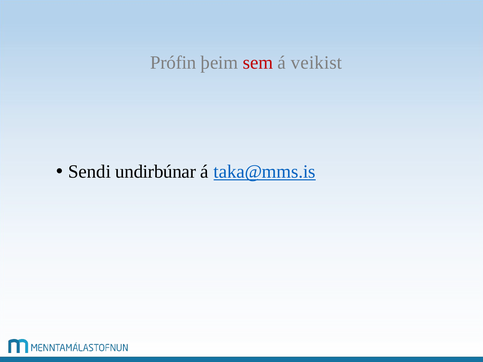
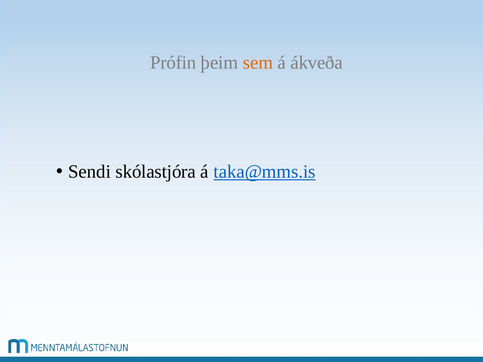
sem colour: red -> orange (258, 63)
veikist: veikist -> ákveða (317, 63)
undirbúnar: undirbúnar -> skólastjóra (156, 172)
